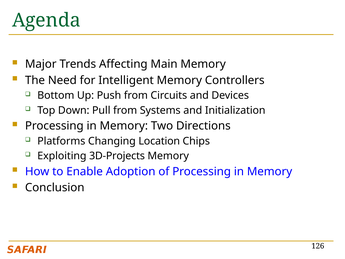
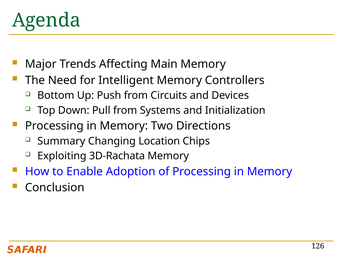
Platforms: Platforms -> Summary (61, 141)
3D-Projects: 3D-Projects -> 3D-Rachata (117, 156)
